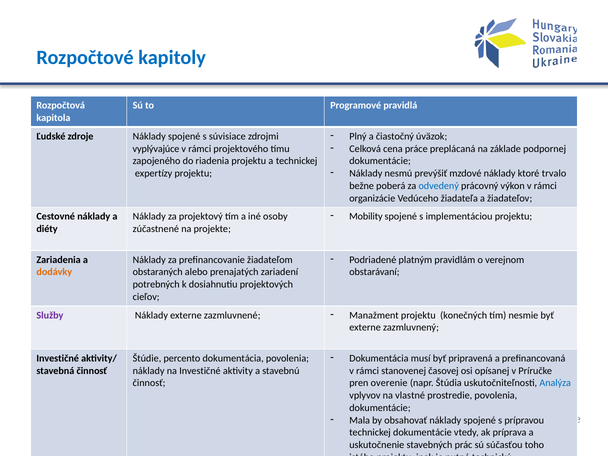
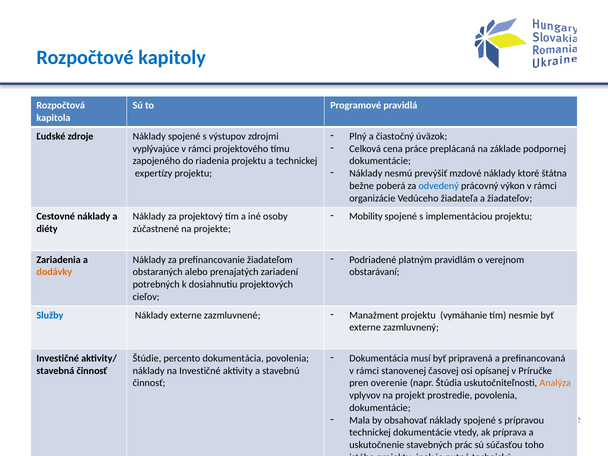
súvisiace: súvisiace -> výstupov (227, 136)
trvalo: trvalo -> štátna (554, 173)
Služby colour: purple -> blue (50, 315)
konečných: konečných -> vymáhanie (464, 315)
Analýza colour: blue -> orange (555, 383)
vlastné: vlastné -> projekt (410, 395)
